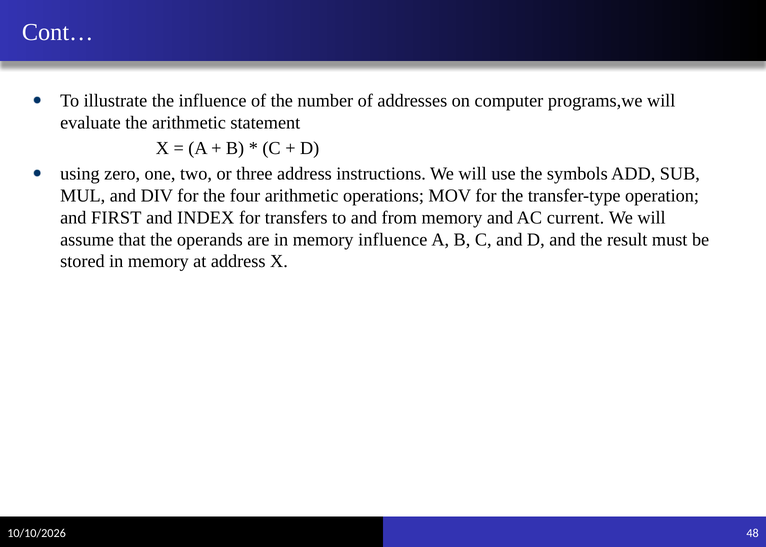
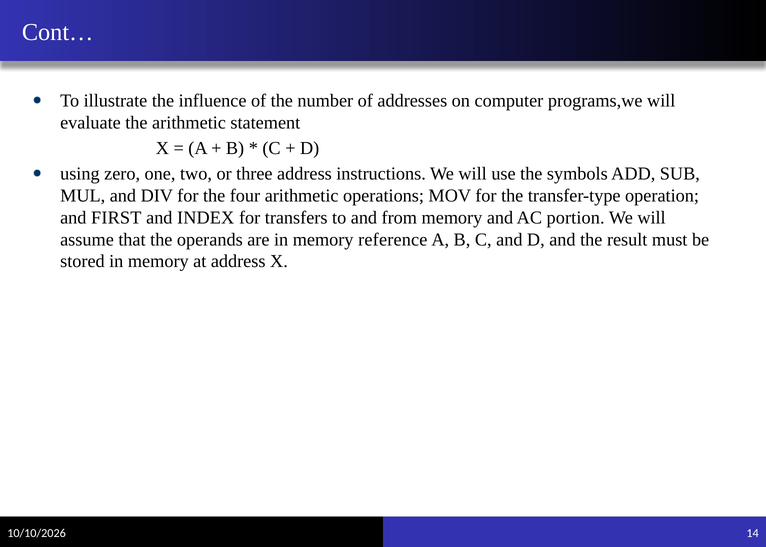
current: current -> portion (576, 218)
memory influence: influence -> reference (393, 240)
48: 48 -> 14 (753, 533)
